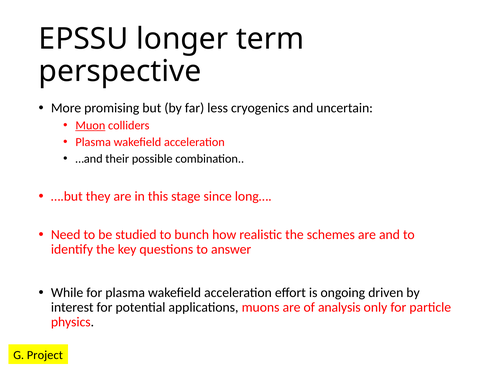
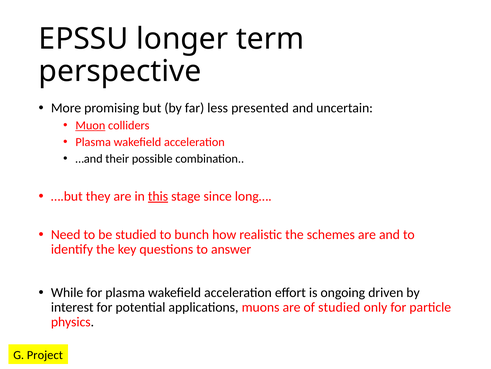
cryogenics: cryogenics -> presented (260, 108)
this underline: none -> present (158, 196)
of analysis: analysis -> studied (339, 307)
